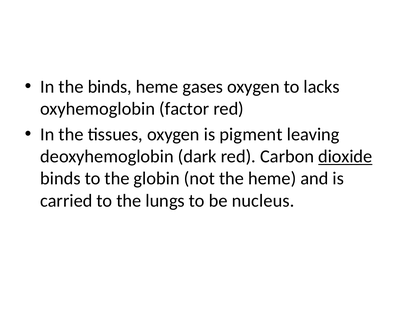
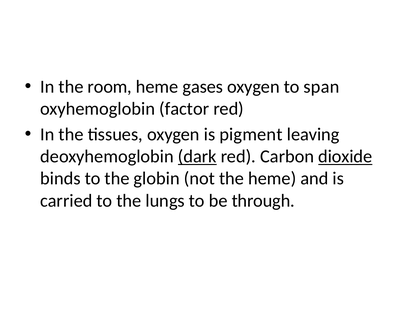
the binds: binds -> room (110, 87)
lacks: lacks -> span (322, 87)
dark underline: none -> present (197, 156)
nucleus: nucleus -> through (263, 200)
